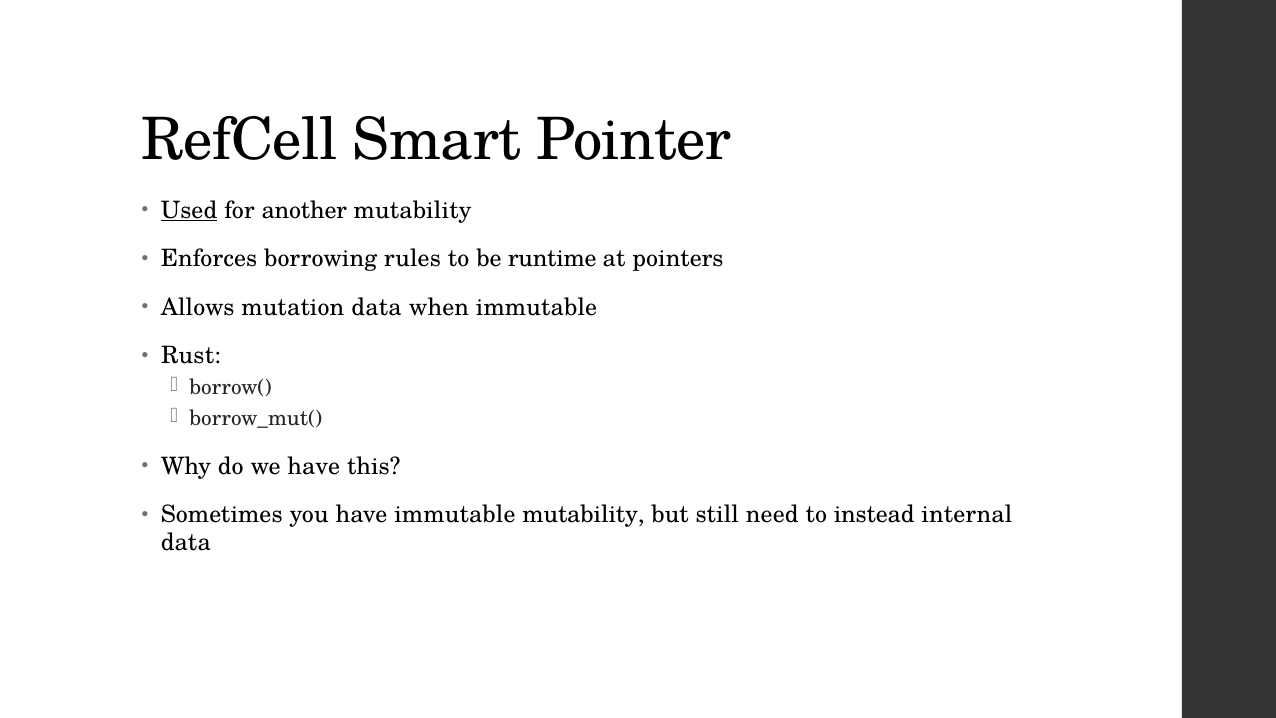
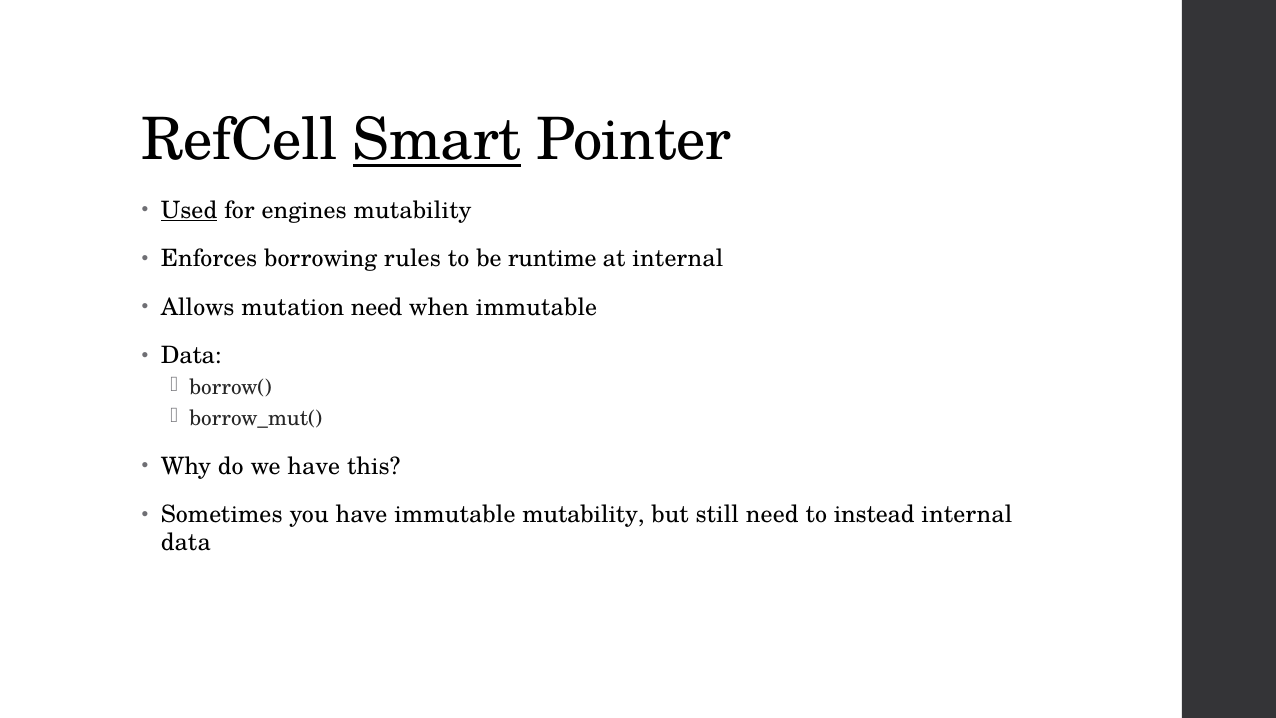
Smart underline: none -> present (437, 140)
another: another -> engines (304, 210)
at pointers: pointers -> internal (678, 259)
mutation data: data -> need (377, 307)
Rust: Rust -> Data (191, 356)
